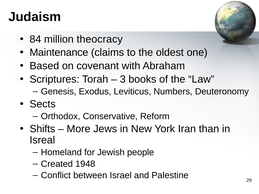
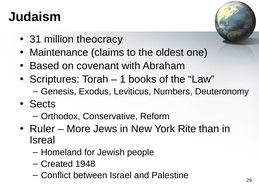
84: 84 -> 31 (35, 39)
3: 3 -> 1 (123, 79)
Shifts: Shifts -> Ruler (42, 129)
Iran: Iran -> Rite (187, 129)
